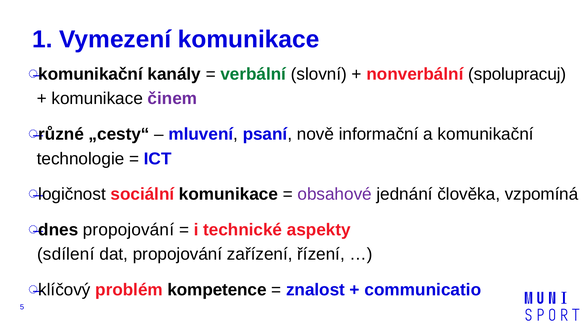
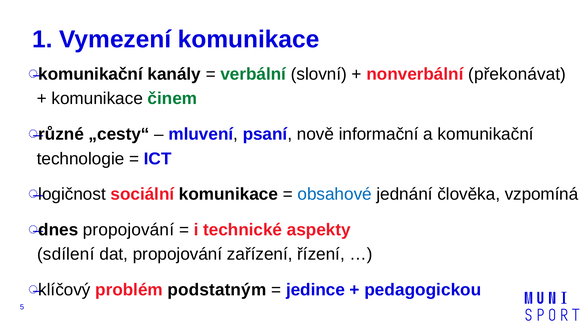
spolupracuj: spolupracuj -> překonávat (517, 74)
činem colour: purple -> green (172, 99)
obsahové colour: purple -> blue (335, 194)
kompetence: kompetence -> podstatným (217, 290)
znalost: znalost -> jedince (315, 290)
communicatio: communicatio -> pedagogickou (423, 290)
